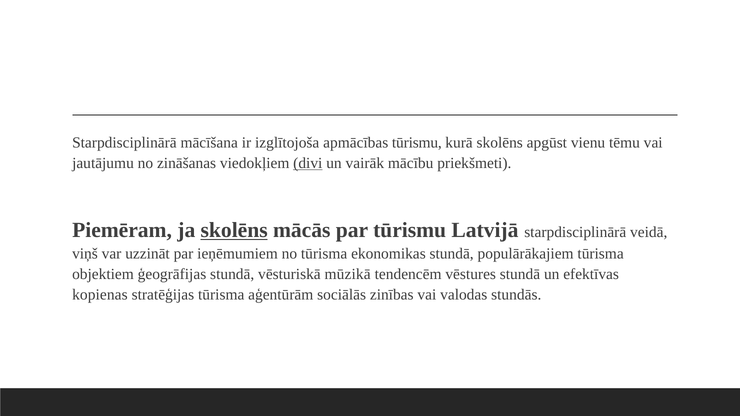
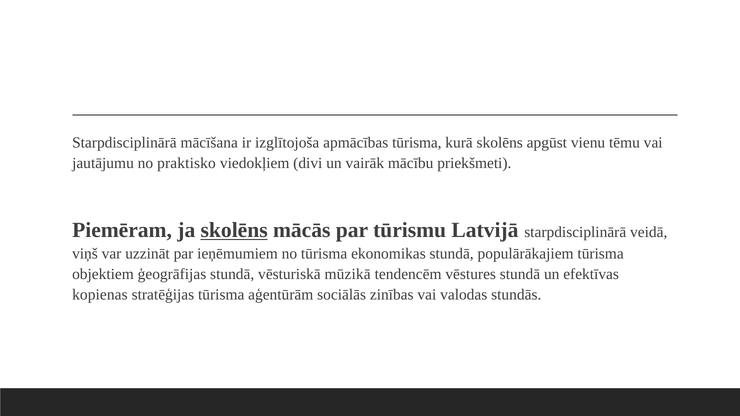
apmācības tūrismu: tūrismu -> tūrisma (417, 143)
zināšanas: zināšanas -> praktisko (186, 163)
divi underline: present -> none (308, 163)
